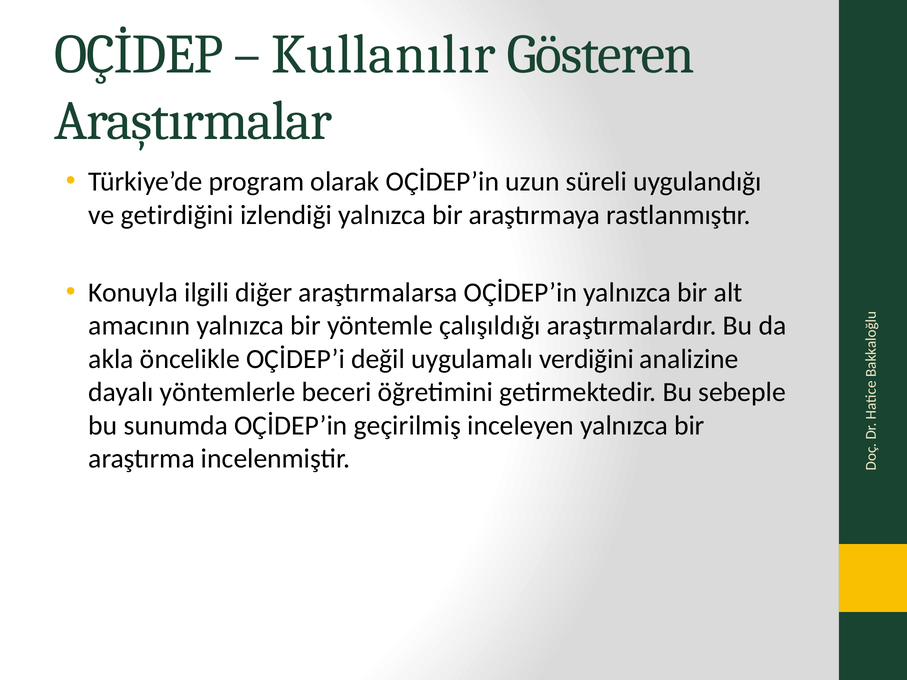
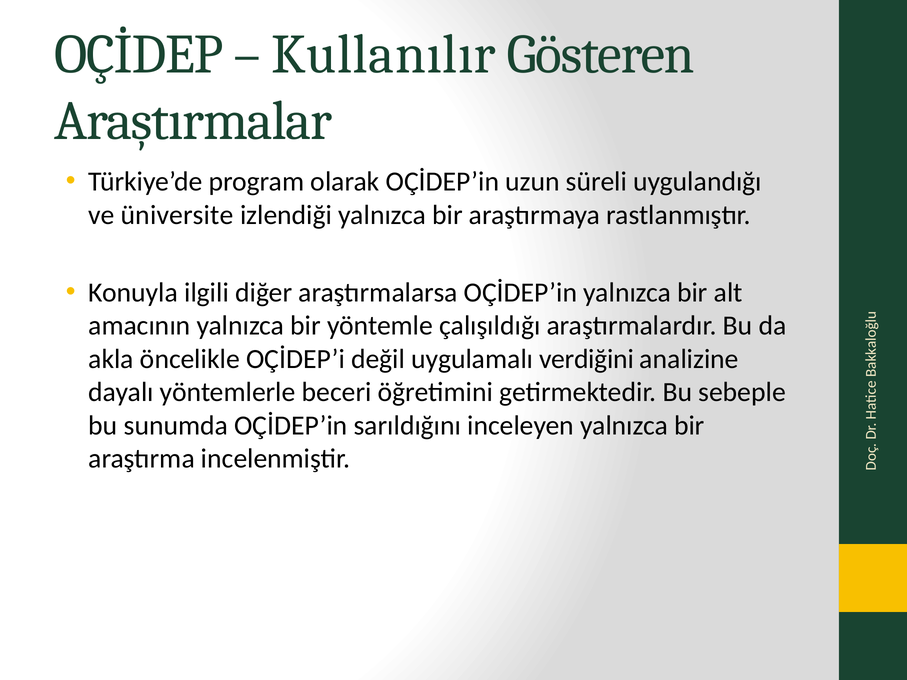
getirdiğini: getirdiğini -> üniversite (177, 215)
geçirilmiş: geçirilmiş -> sarıldığını (407, 426)
